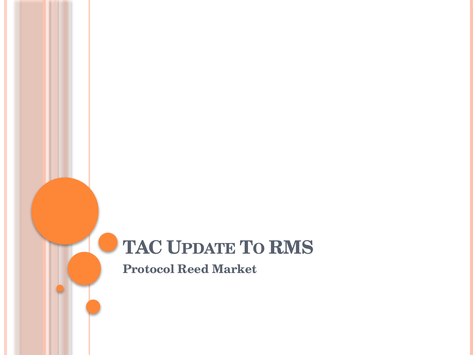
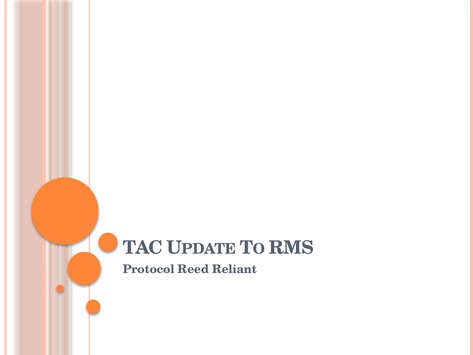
Market: Market -> Reliant (235, 269)
